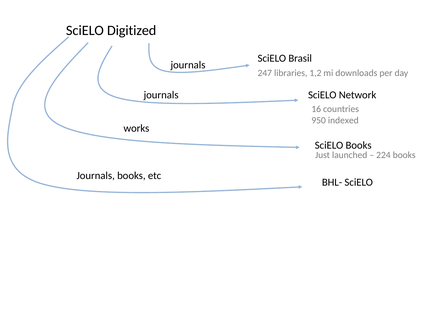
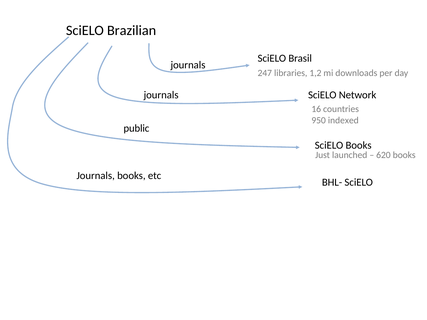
Digitized: Digitized -> Brazilian (132, 31)
works: works -> public (136, 129)
224: 224 -> 620 (383, 155)
